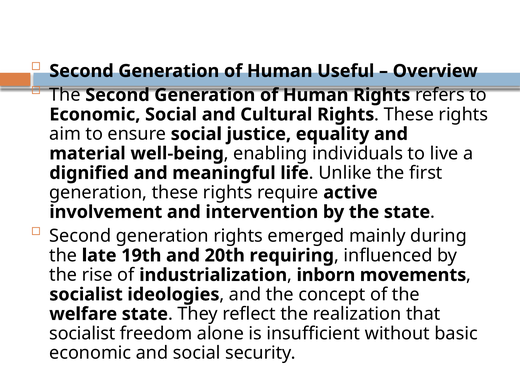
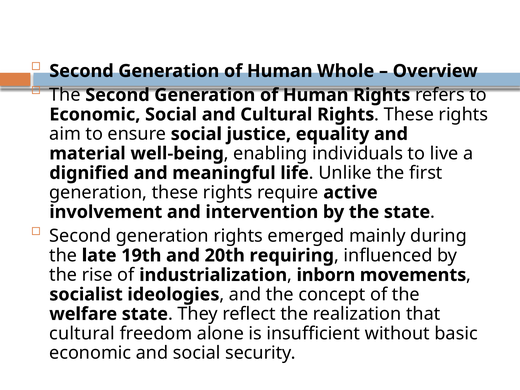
Useful: Useful -> Whole (346, 71)
socialist: socialist -> cultural (82, 333)
